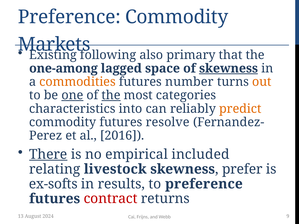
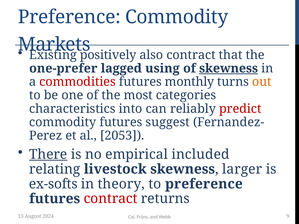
following: following -> positively (108, 55)
also primary: primary -> contract (191, 55)
one-among: one-among -> one-prefer (63, 68)
space: space -> using (162, 68)
commodities colour: orange -> red (78, 82)
number: number -> monthly (189, 82)
one underline: present -> none (72, 95)
the underline: present -> none (111, 95)
predict colour: orange -> red (240, 109)
resolve: resolve -> suggest (168, 122)
2016: 2016 -> 2053 (122, 136)
prefer: prefer -> larger (242, 169)
results: results -> theory (121, 184)
